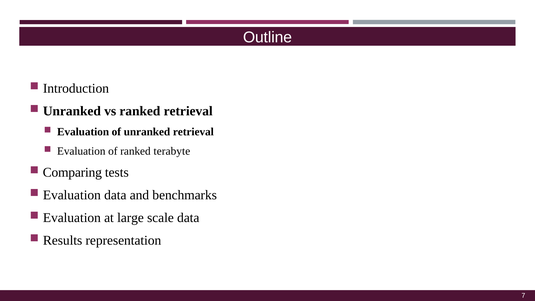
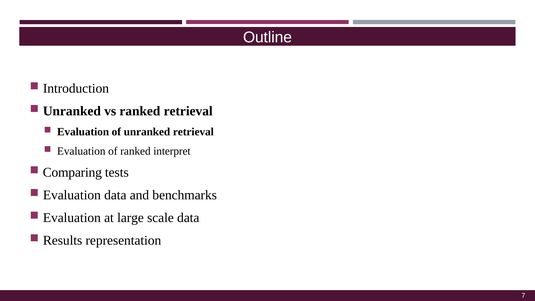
terabyte: terabyte -> interpret (172, 151)
